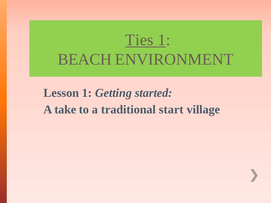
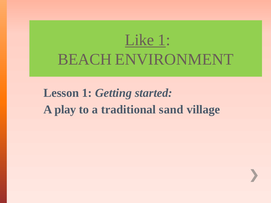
Ties: Ties -> Like (139, 40)
take: take -> play (65, 110)
start: start -> sand (171, 110)
